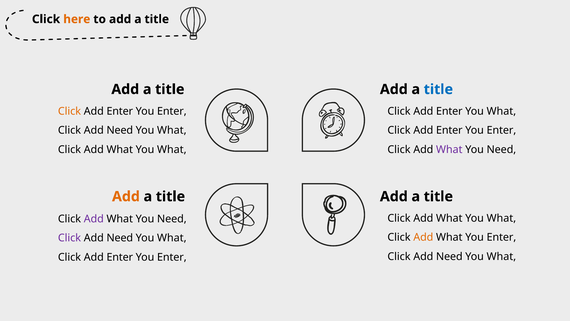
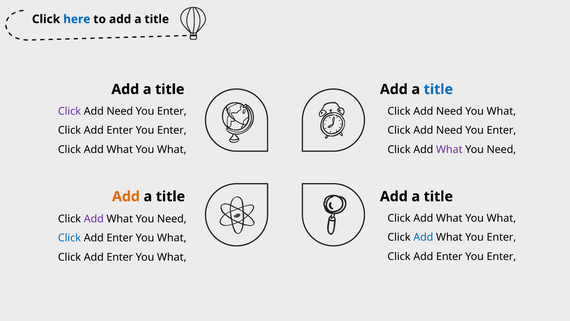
here colour: orange -> blue (77, 19)
Click colour: orange -> purple (69, 111)
Enter: Enter -> Need (120, 111)
Enter: Enter -> Need (449, 111)
Need: Need -> Enter (120, 130)
What: What -> Enter (172, 130)
Enter: Enter -> Need (449, 130)
Add colour: orange -> blue (423, 237)
Click colour: purple -> blue (69, 238)
Need: Need -> Enter (120, 238)
Need: Need -> Enter (449, 256)
What: What -> Enter (501, 256)
Enter: Enter -> What (172, 257)
